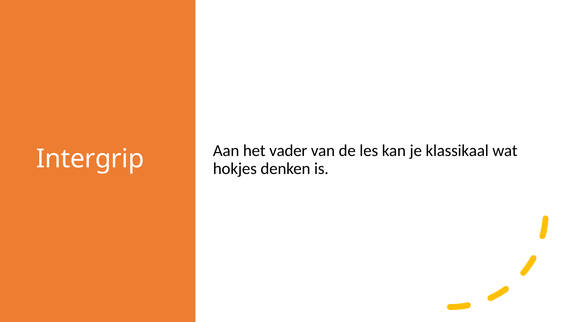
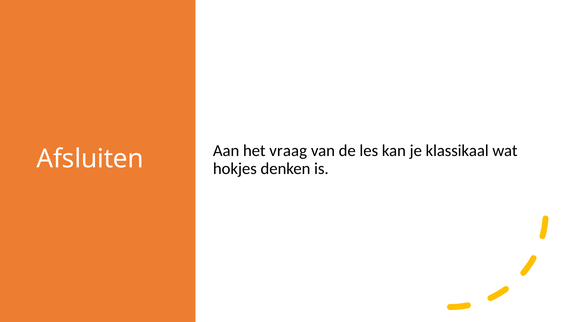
Intergrip: Intergrip -> Afsluiten (90, 159)
vader: vader -> vraag (288, 151)
